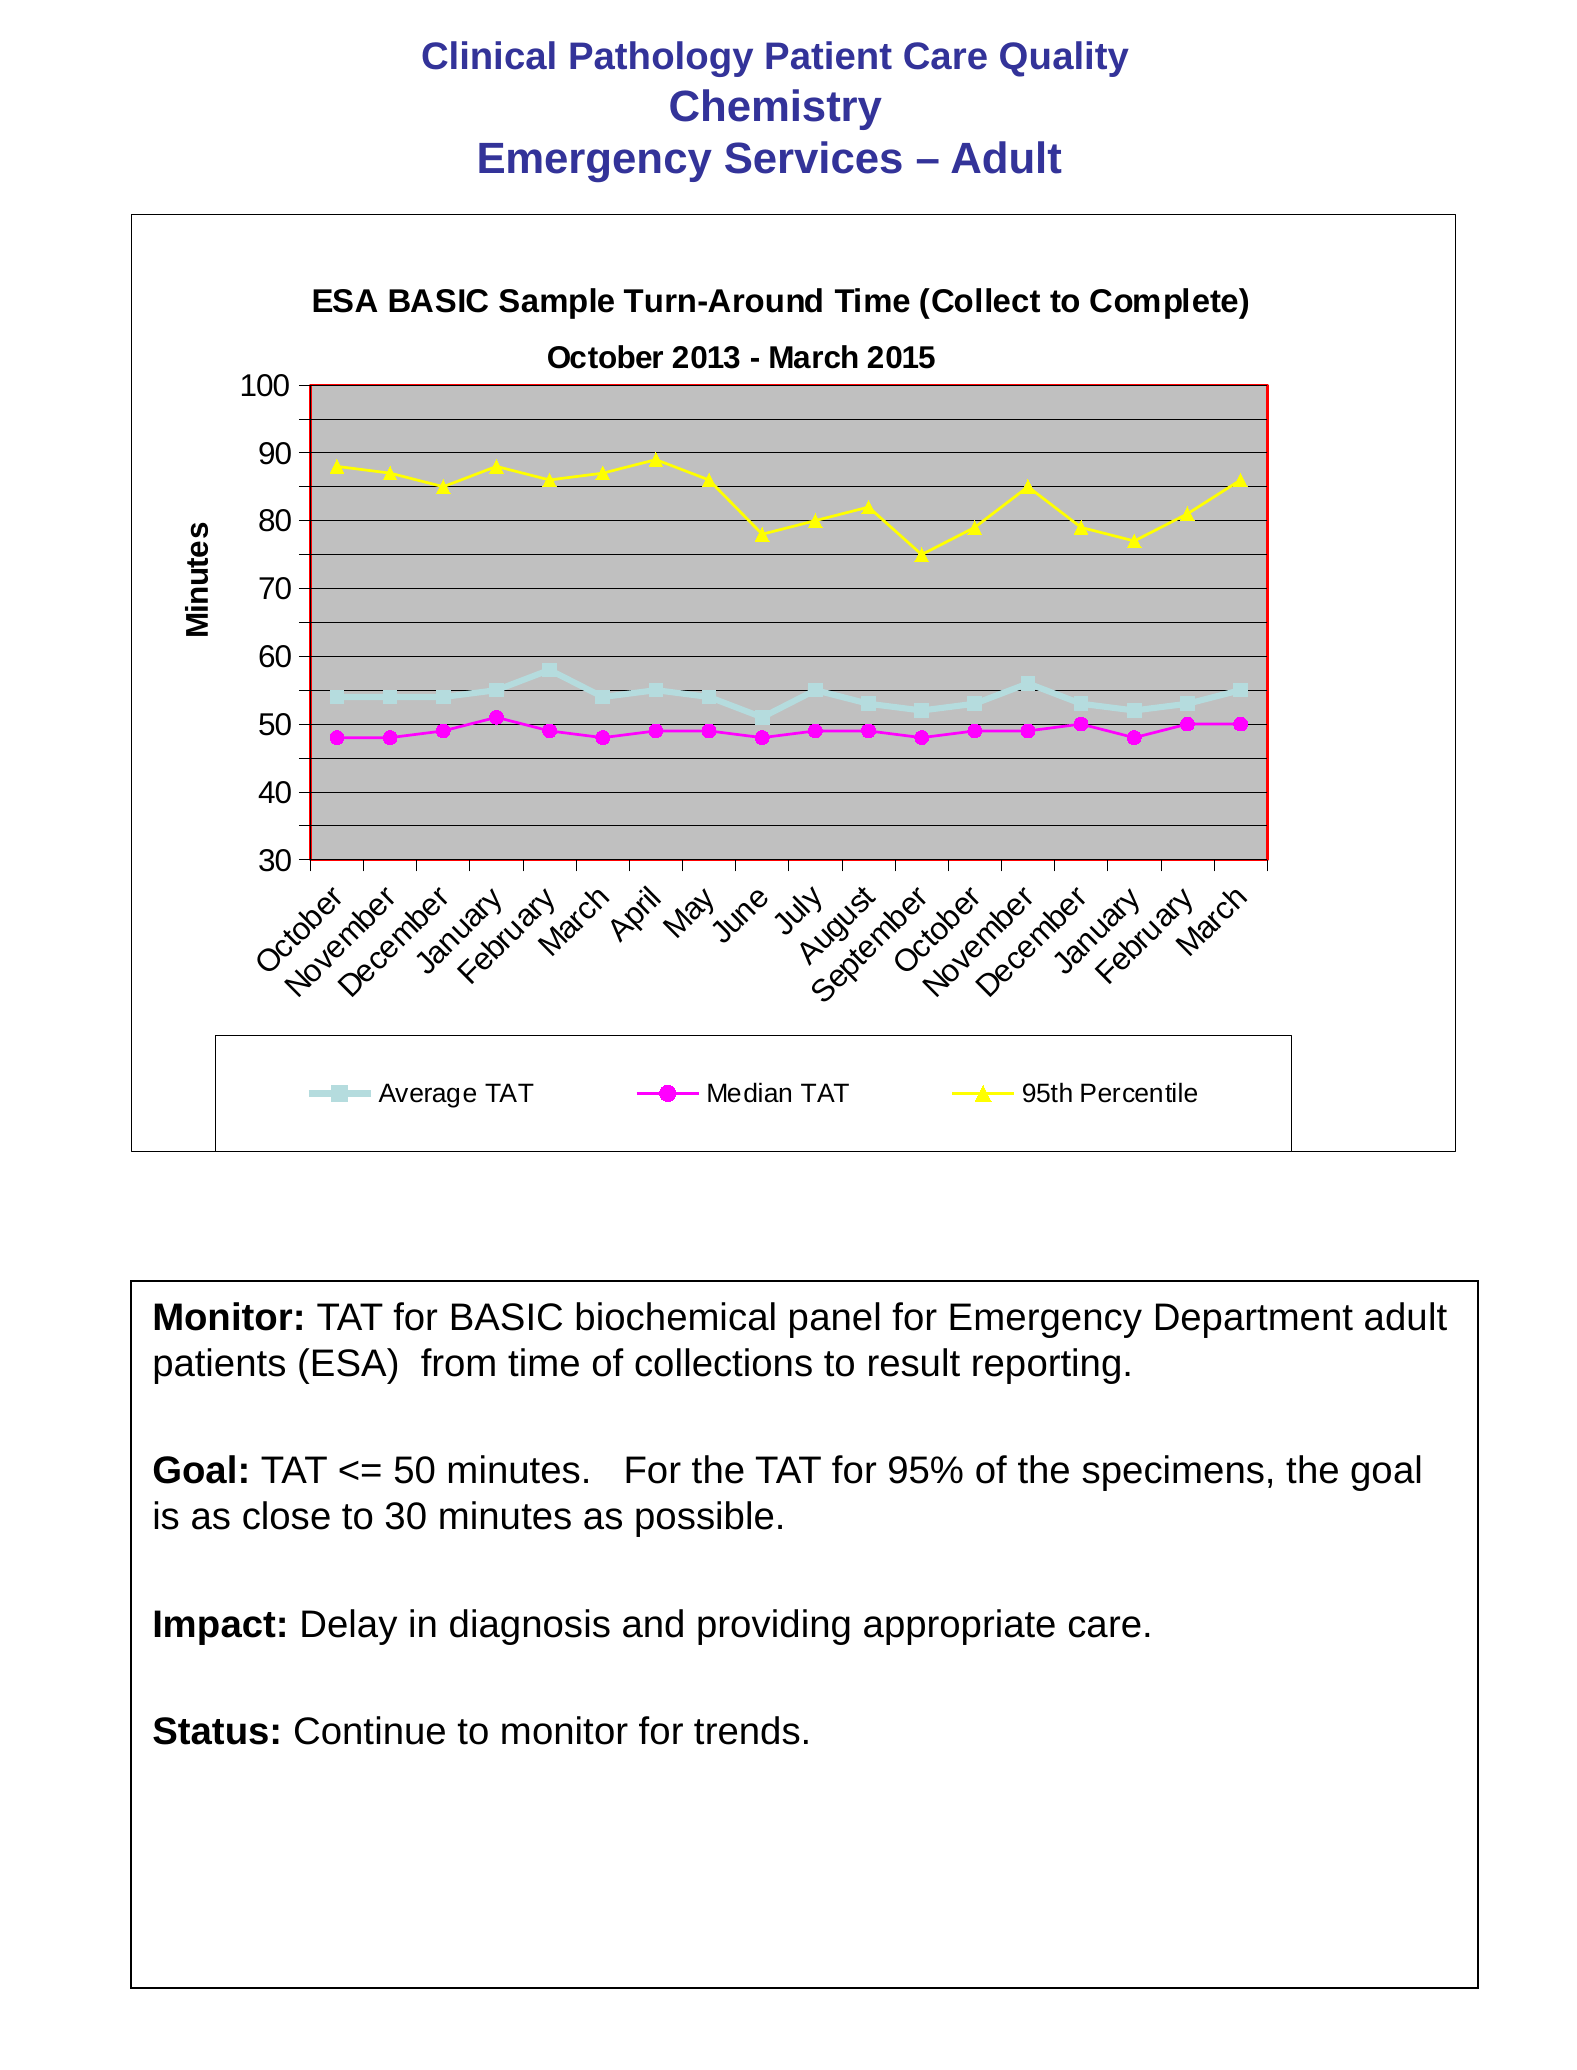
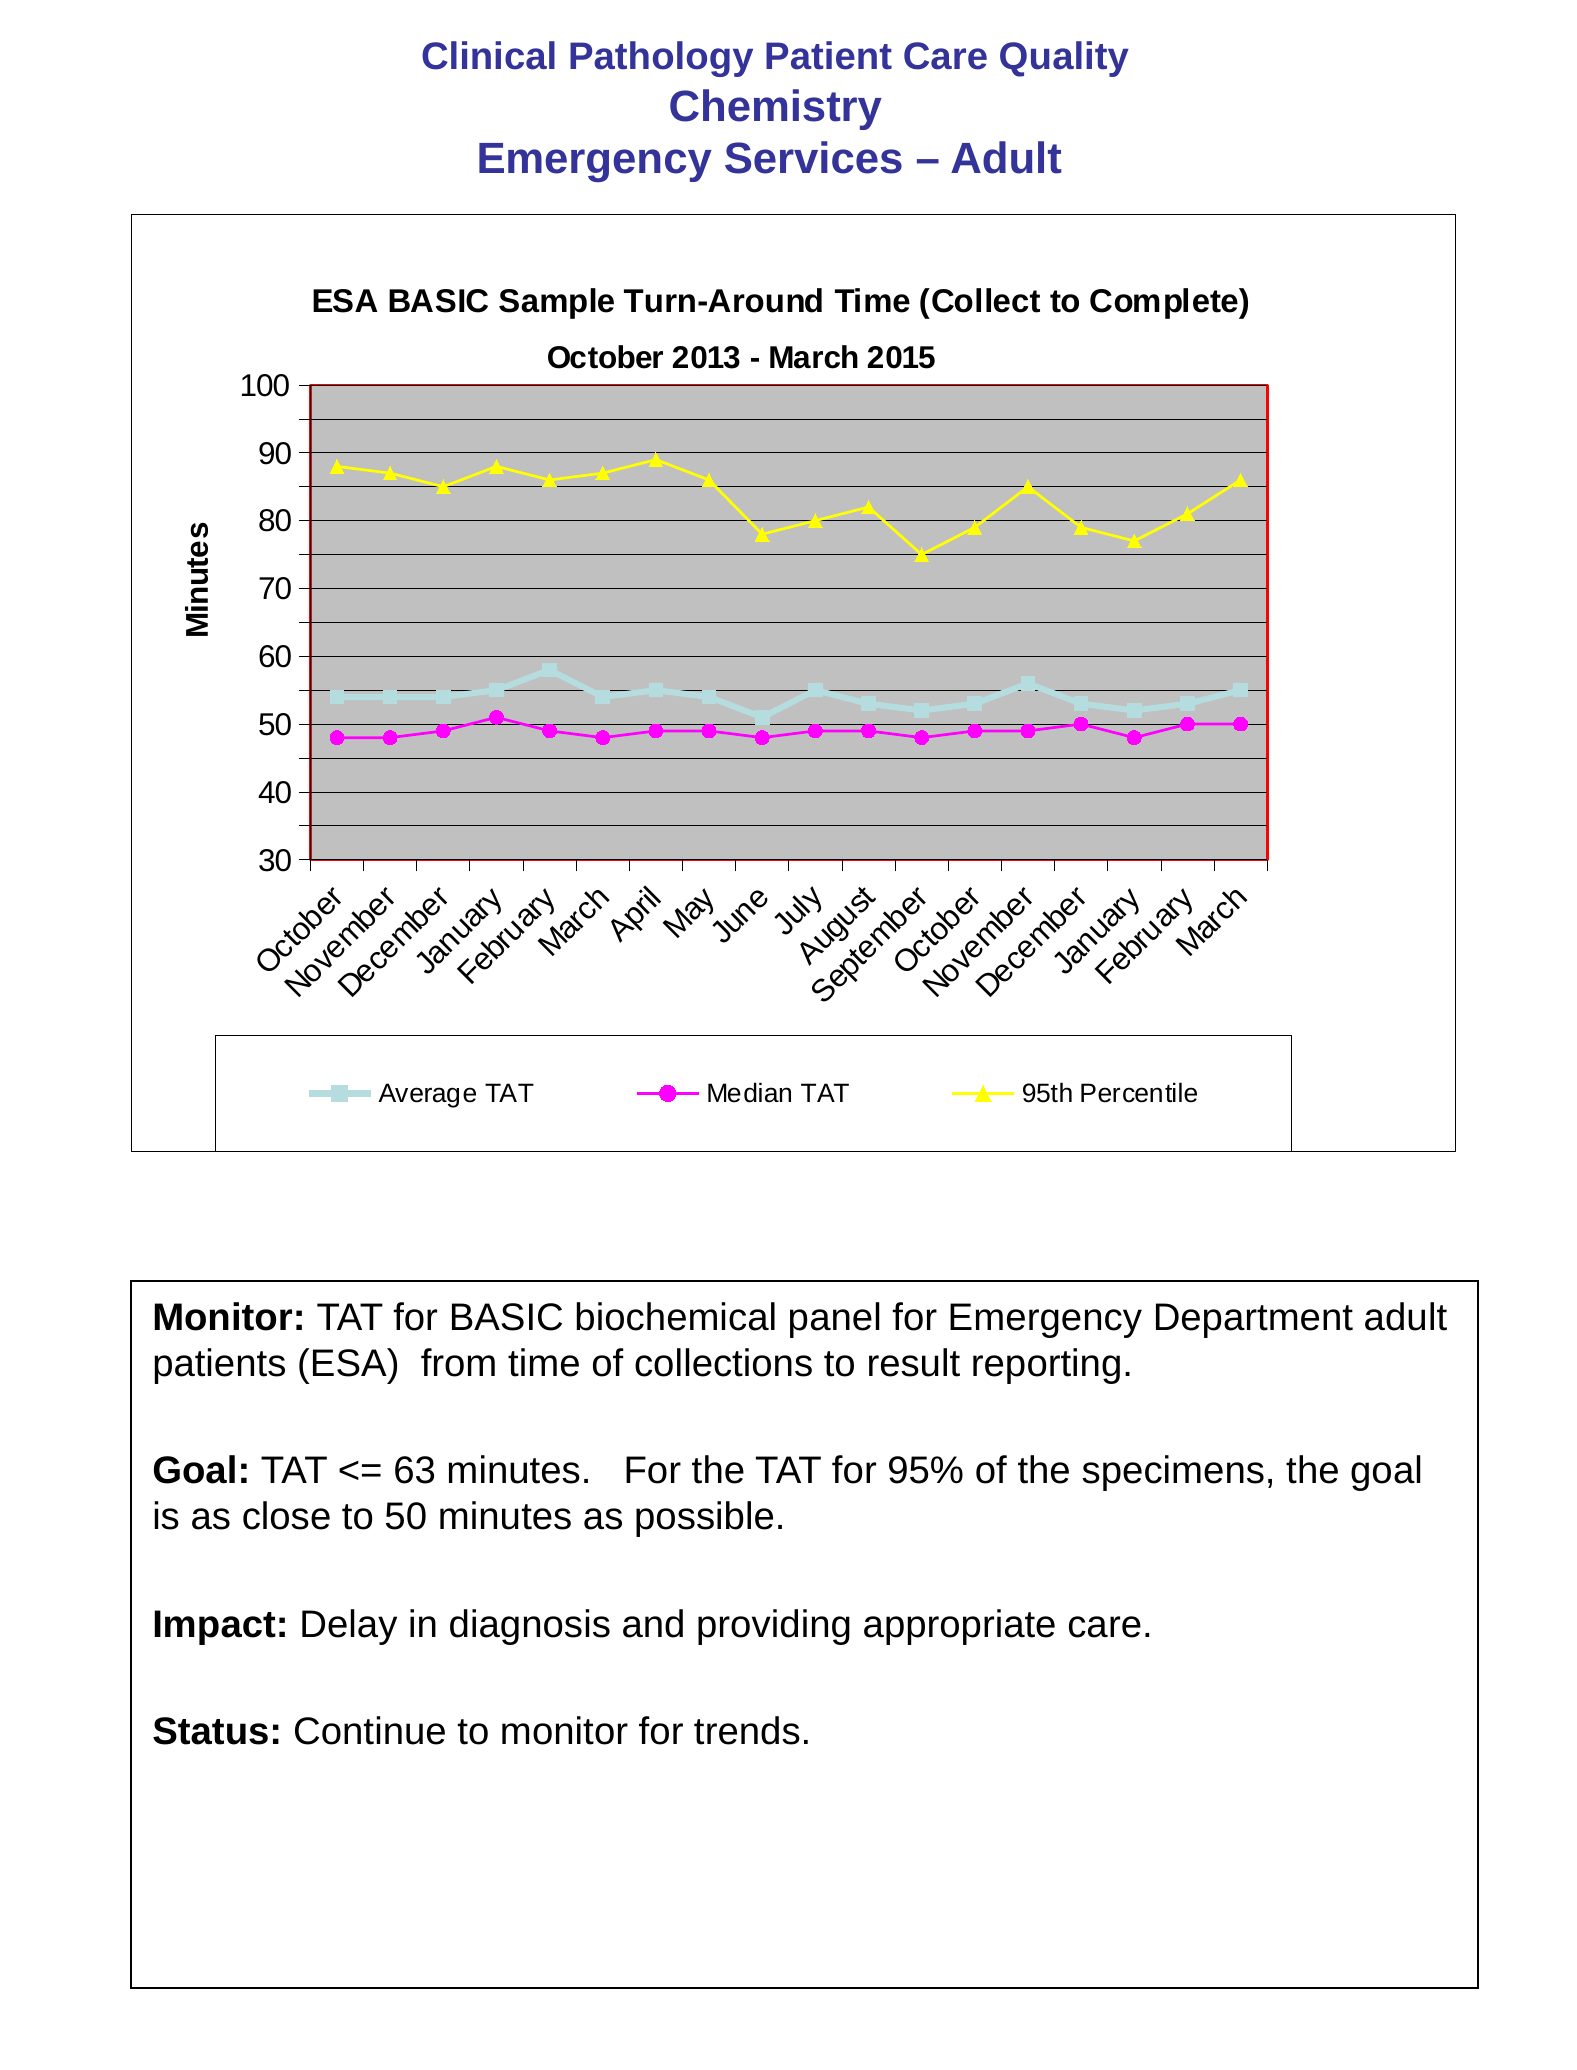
50: 50 -> 63 (415, 1471)
to 30: 30 -> 50 (406, 1517)
